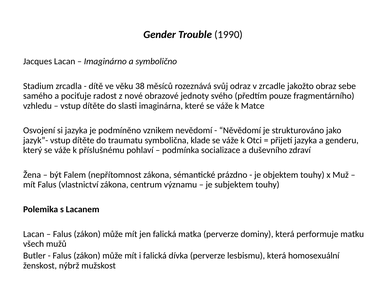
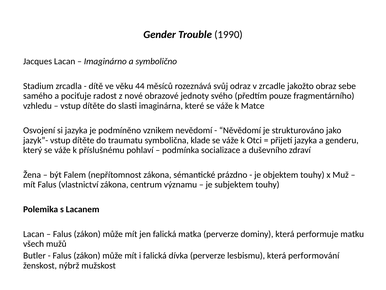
38: 38 -> 44 (140, 86)
homosexuální: homosexuální -> performování (314, 255)
